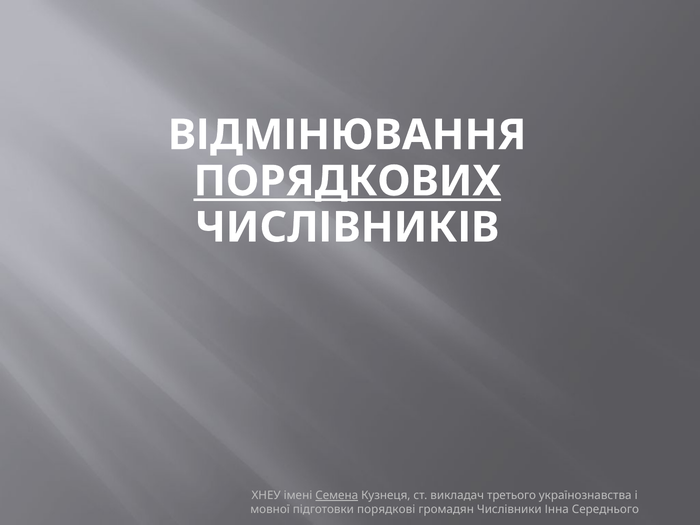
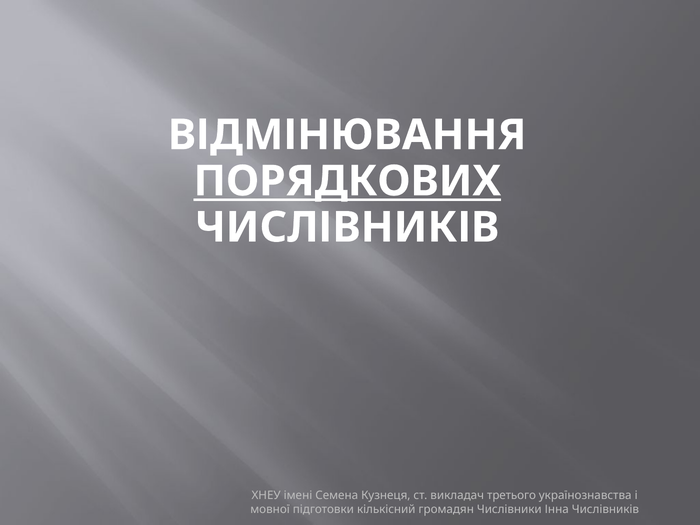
Семена underline: present -> none (337, 495)
порядкові: порядкові -> кількісний (386, 509)
Інна Середнього: Середнього -> Числівників (605, 509)
